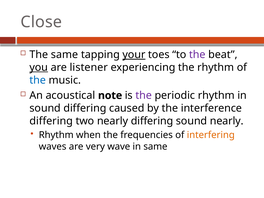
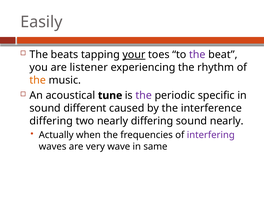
Close: Close -> Easily (41, 22)
The same: same -> beats (65, 55)
you underline: present -> none (39, 67)
the colour: blue -> orange (38, 80)
note: note -> tune (110, 95)
periodic rhythm: rhythm -> specific (216, 95)
sound differing: differing -> different (85, 108)
Rhythm: Rhythm -> Actually (56, 135)
interfering colour: orange -> purple (211, 135)
